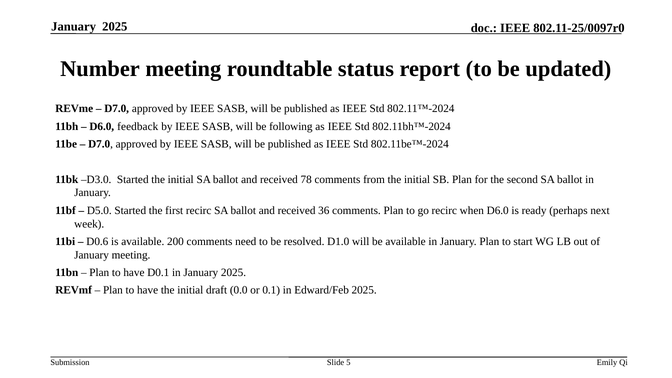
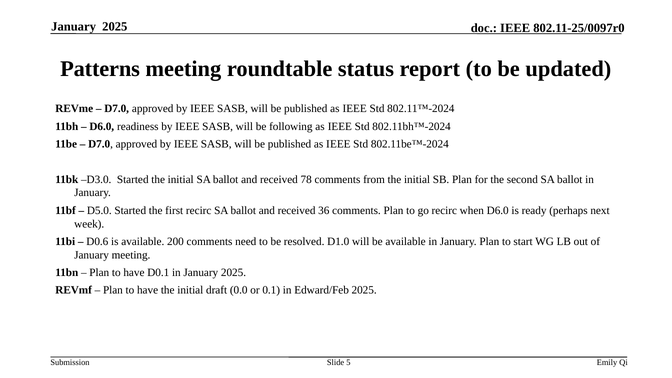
Number: Number -> Patterns (100, 69)
feedback: feedback -> readiness (138, 126)
